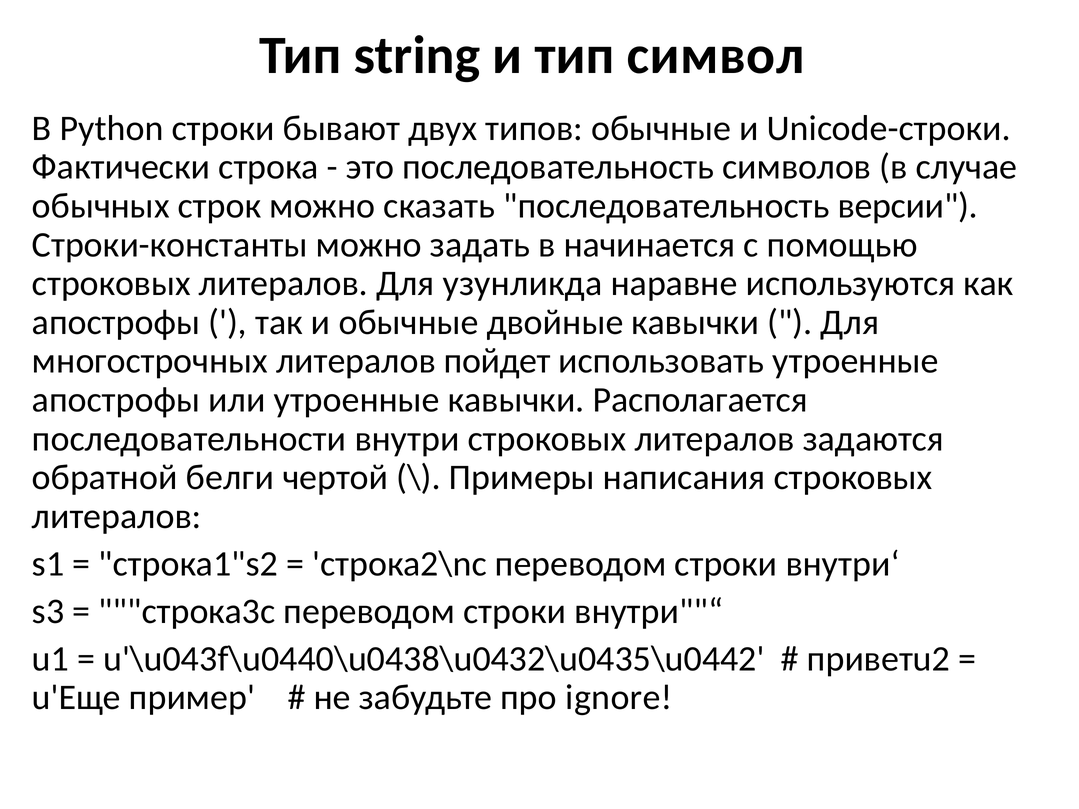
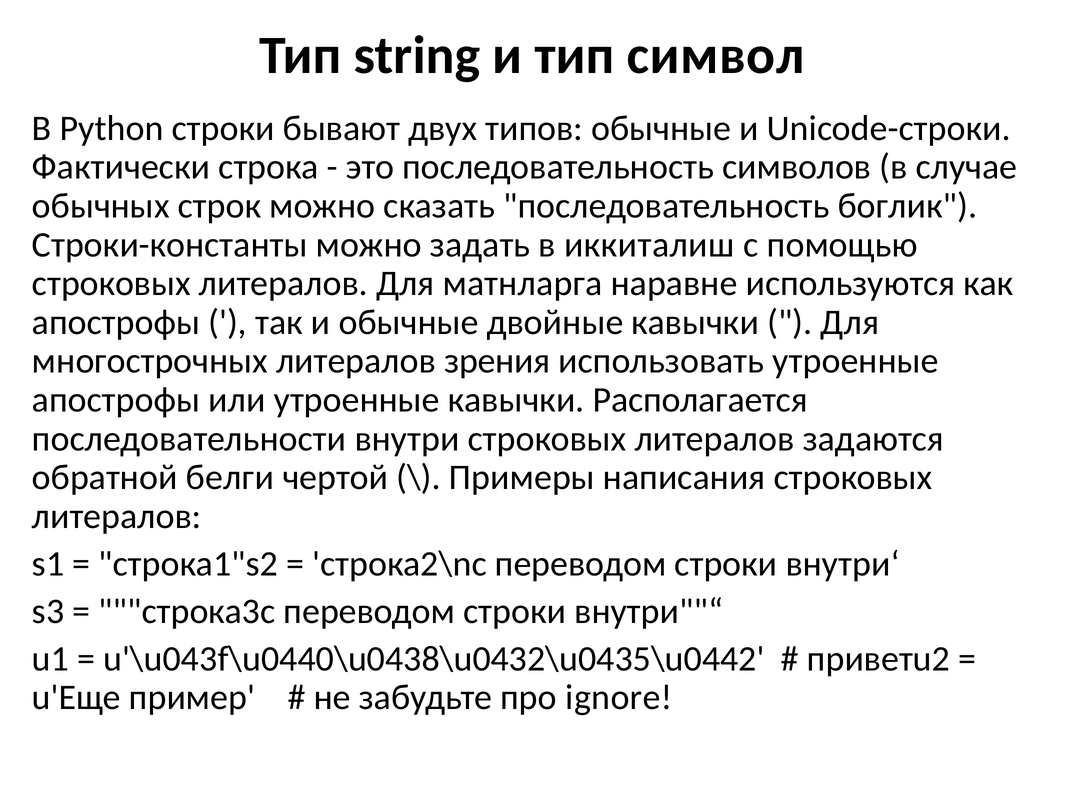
версии: версии -> боглик (908, 206)
начинается: начинается -> иккиталиш (649, 245)
узунликда: узунликда -> матнларга (523, 284)
пойдет: пойдет -> зрения (497, 361)
